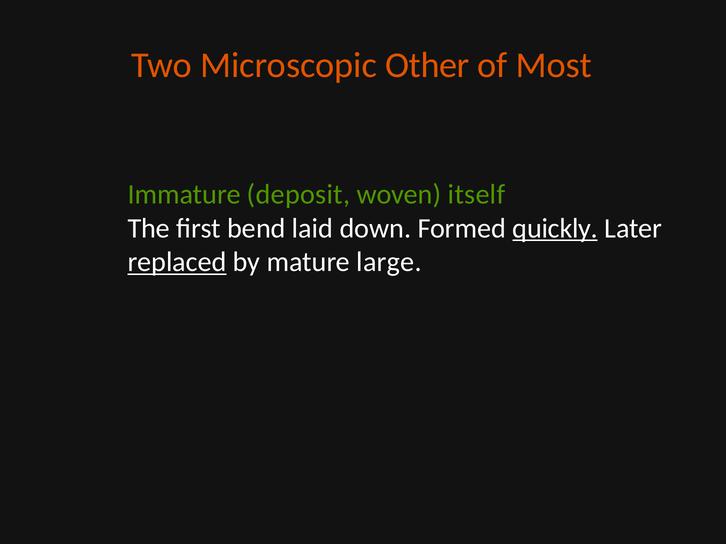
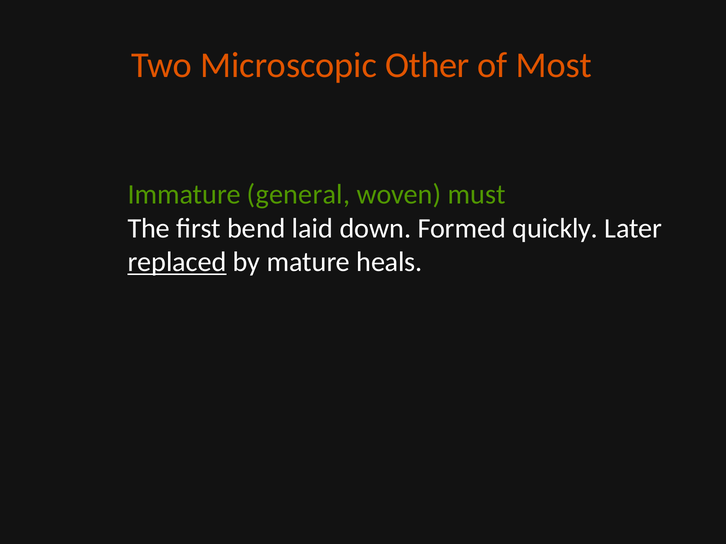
deposit: deposit -> general (299, 195)
itself: itself -> must (477, 195)
quickly underline: present -> none (555, 228)
large: large -> heals (389, 262)
